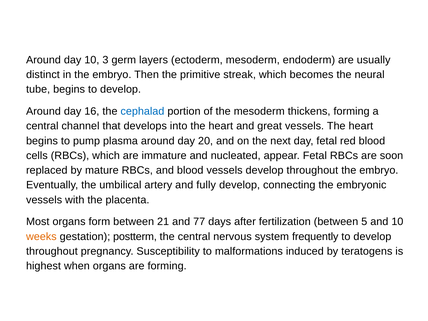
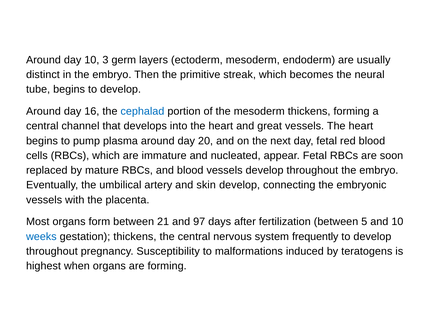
fully: fully -> skin (206, 185)
77: 77 -> 97 (199, 222)
weeks colour: orange -> blue (41, 237)
gestation postterm: postterm -> thickens (135, 237)
